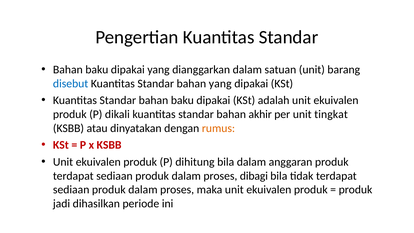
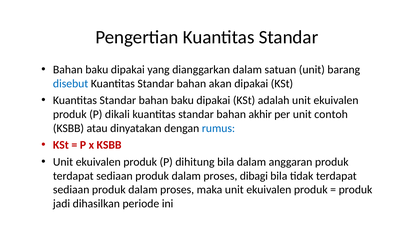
bahan yang: yang -> akan (220, 84)
tingkat: tingkat -> contoh (331, 114)
rumus colour: orange -> blue (218, 128)
